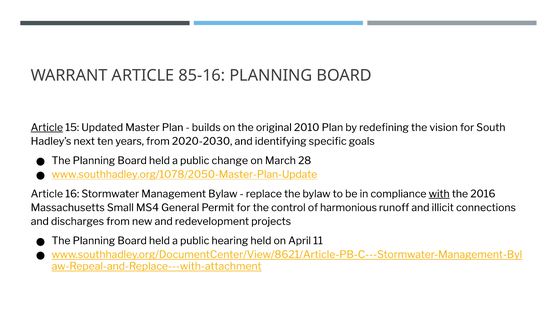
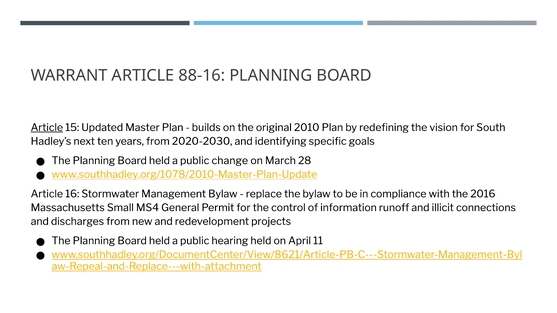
85-16: 85-16 -> 88-16 (202, 76)
www.southhadley.org/1078/2050-Master-Plan-Update: www.southhadley.org/1078/2050-Master-Plan-Update -> www.southhadley.org/1078/2010-Master-Plan-Update (184, 175)
with underline: present -> none (439, 194)
harmonious: harmonious -> information (348, 208)
